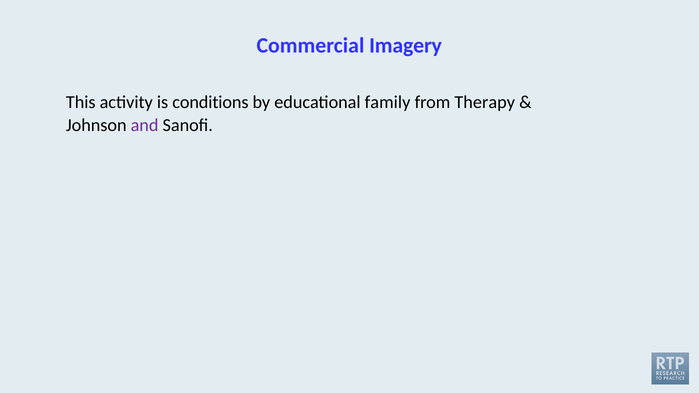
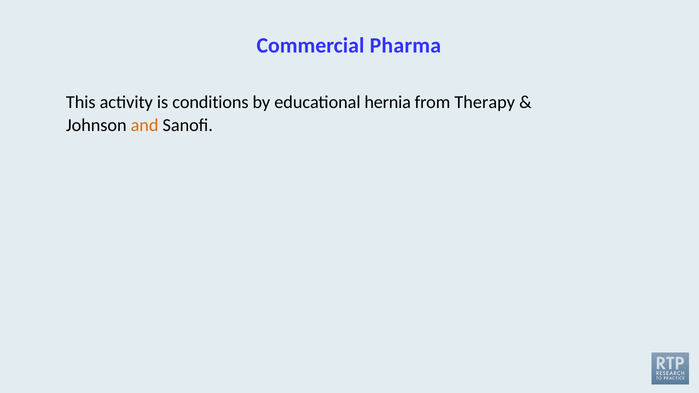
Imagery: Imagery -> Pharma (405, 45)
family: family -> hernia (388, 103)
and colour: purple -> orange (145, 125)
